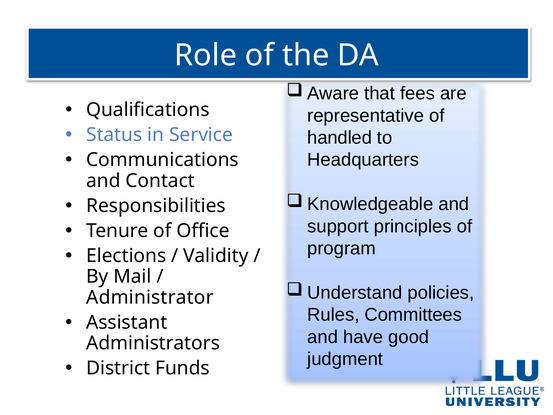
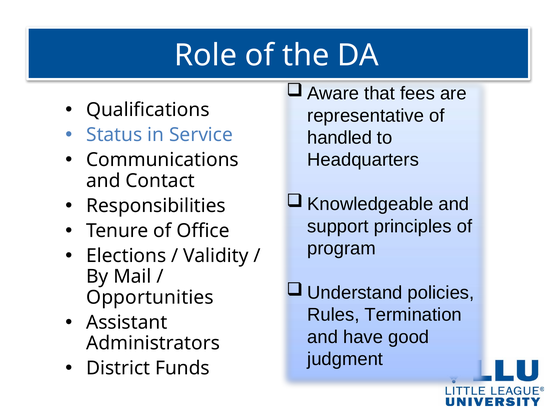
Administrator: Administrator -> Opportunities (150, 297)
Committees: Committees -> Termination (413, 315)
